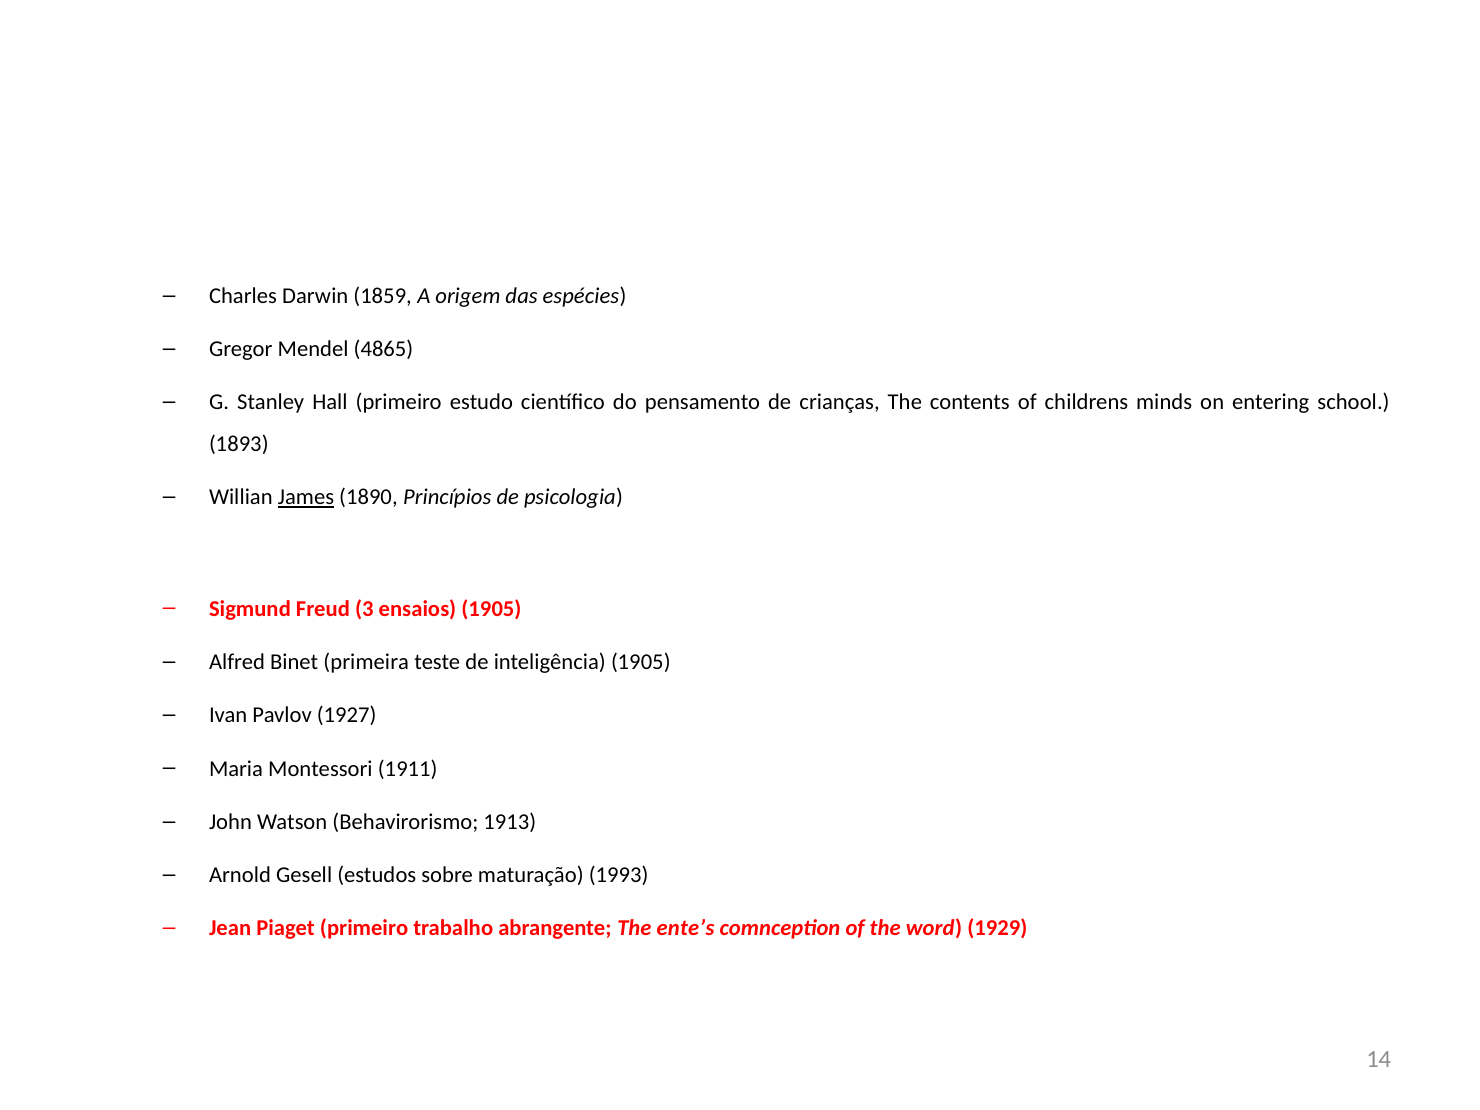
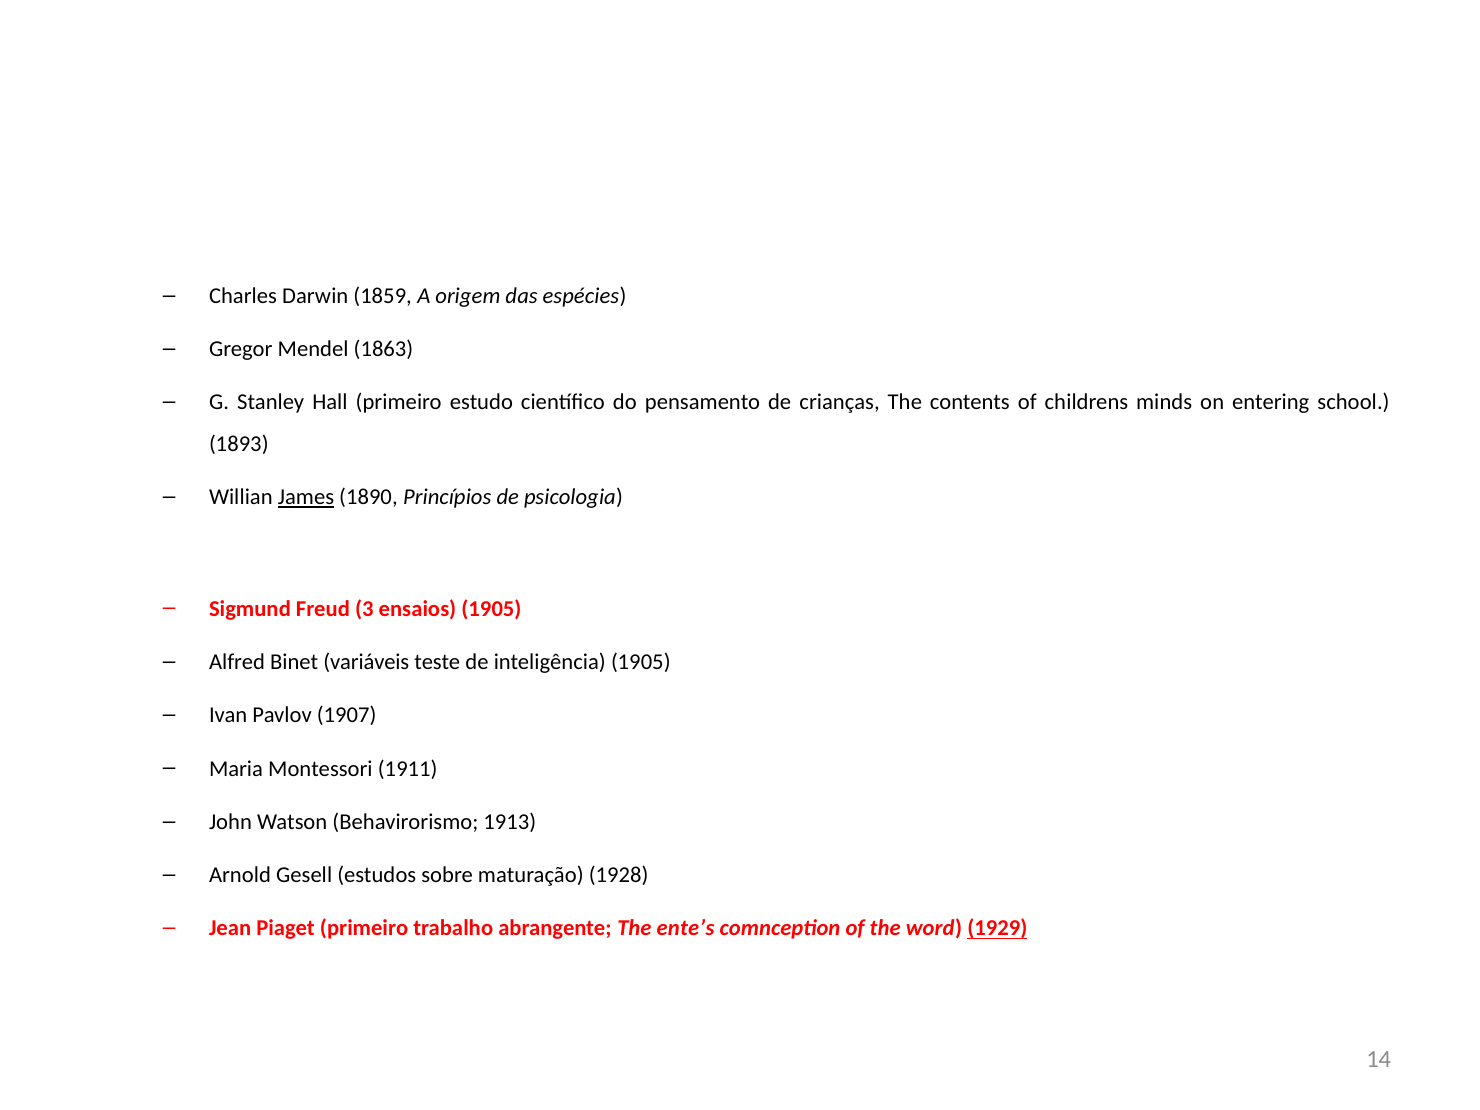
4865: 4865 -> 1863 (383, 349)
primeira: primeira -> variáveis (366, 662)
1927: 1927 -> 1907 (347, 715)
1993: 1993 -> 1928 (619, 875)
1929 underline: none -> present (997, 928)
